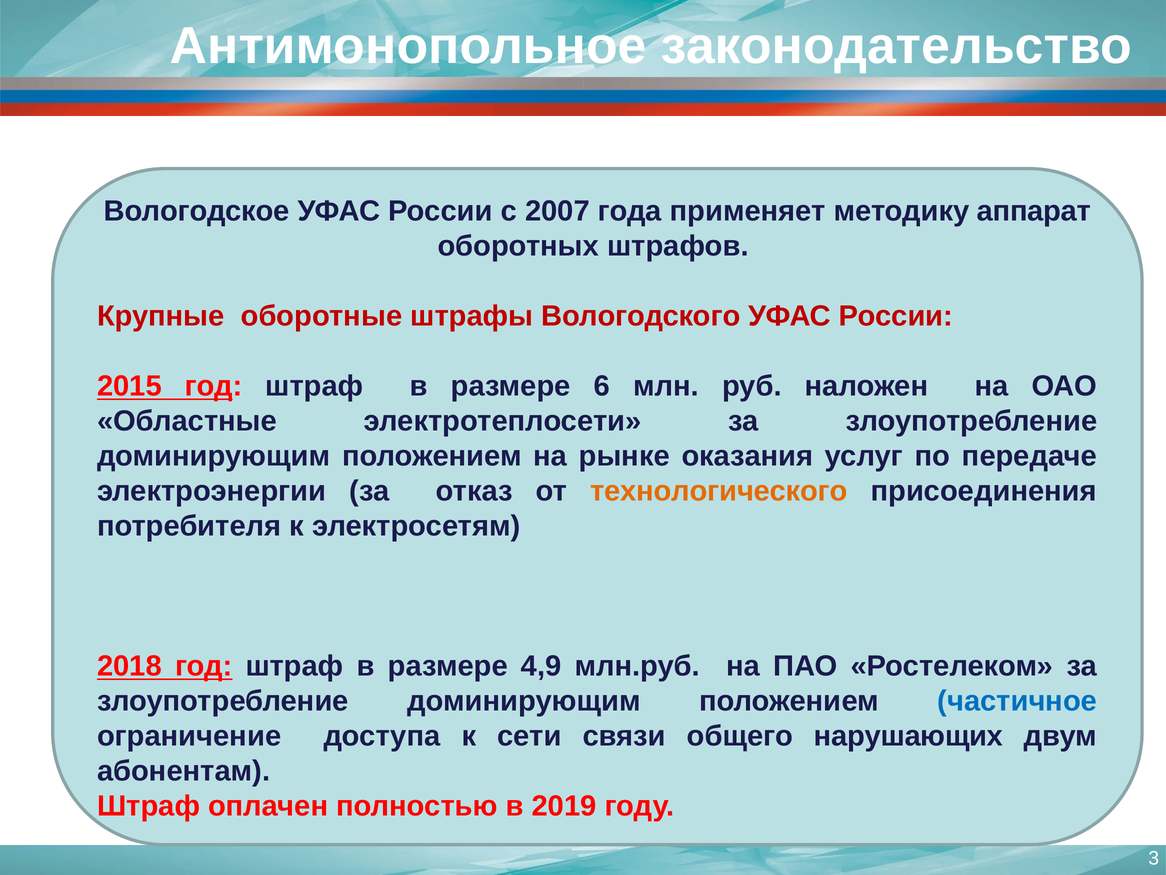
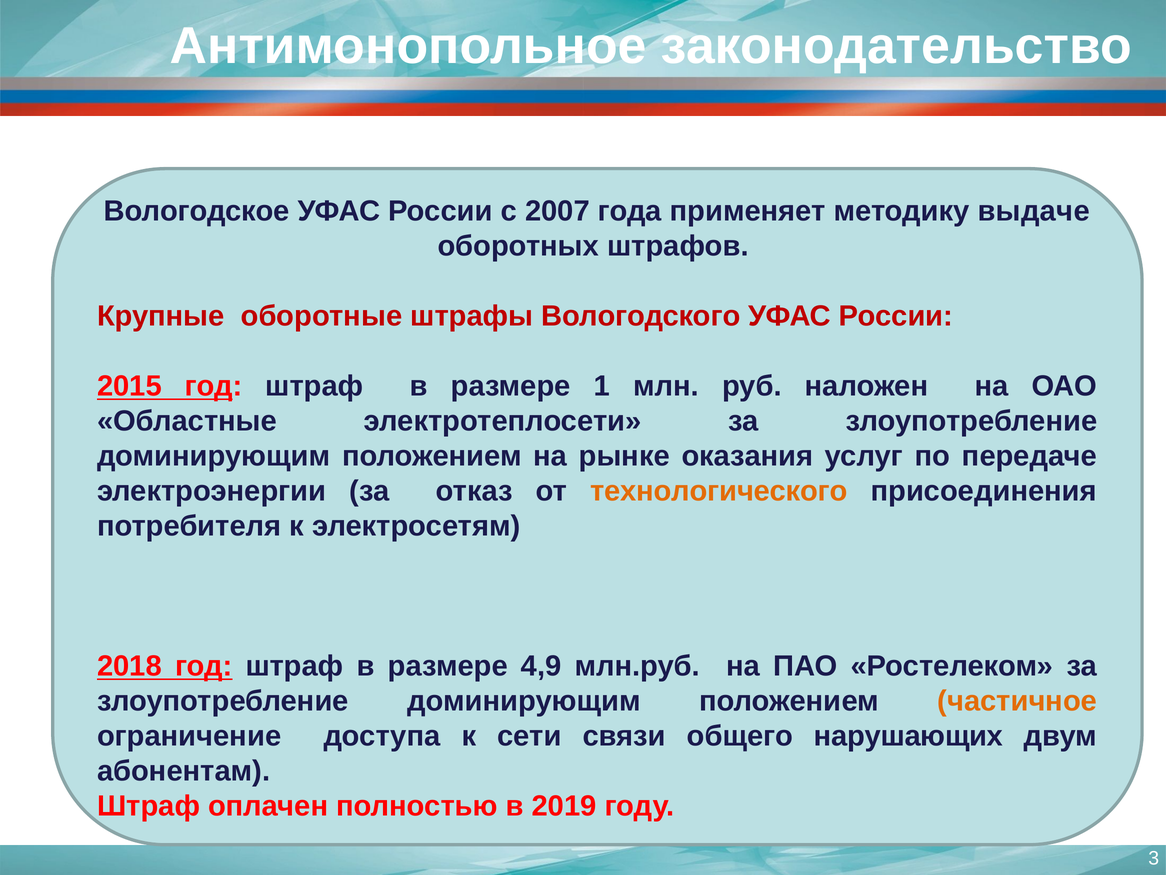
аппарат: аппарат -> выдаче (1034, 211)
6: 6 -> 1 (602, 386)
частичное colour: blue -> orange (1017, 701)
